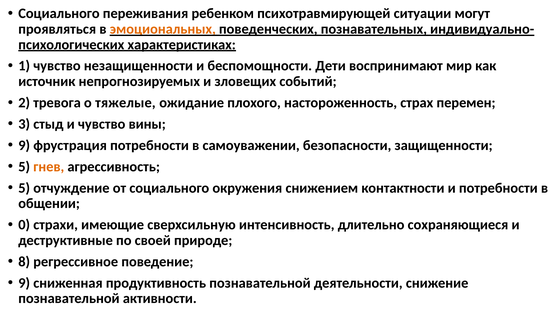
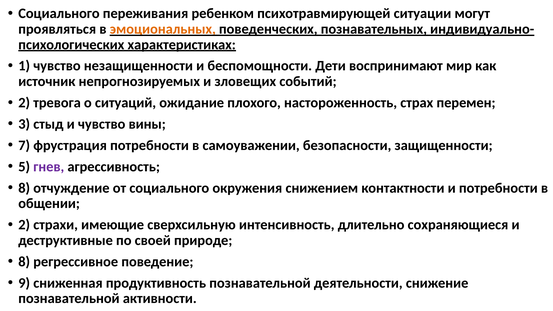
тяжелые: тяжелые -> ситуаций (126, 103)
9: 9 -> 7 (24, 145)
гнев colour: orange -> purple (49, 167)
5: 5 -> 8 (24, 188)
0: 0 -> 2 (24, 225)
